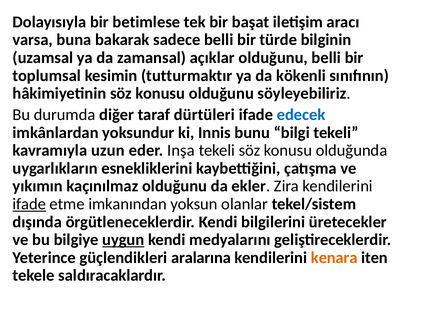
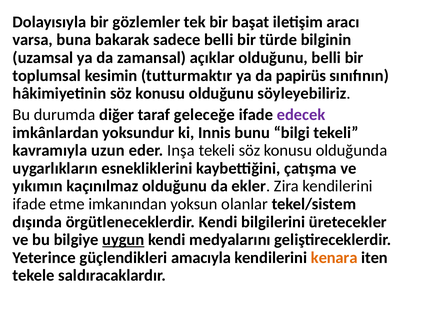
betimlese: betimlese -> gözlemler (146, 22)
kökenli: kökenli -> papirüs (301, 76)
dürtüleri: dürtüleri -> geleceğe (204, 115)
edecek colour: blue -> purple (301, 115)
ifade underline: present -> none (29, 204)
aralarına: aralarına -> amacıyla (201, 257)
